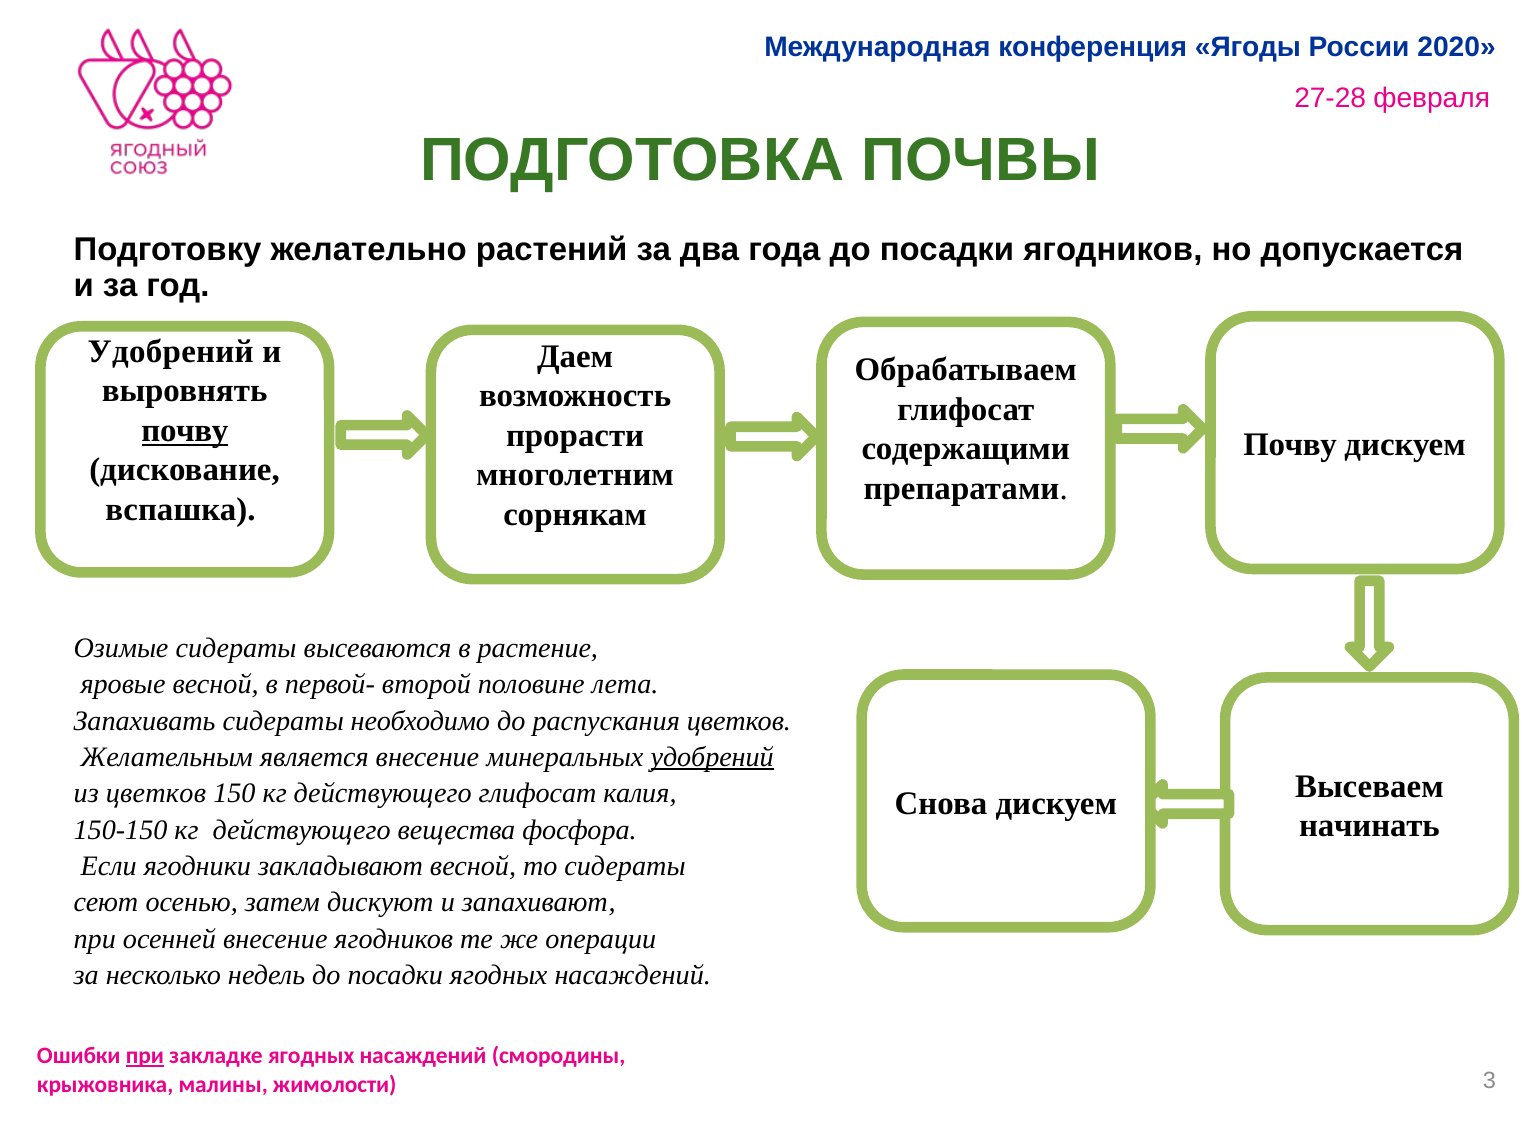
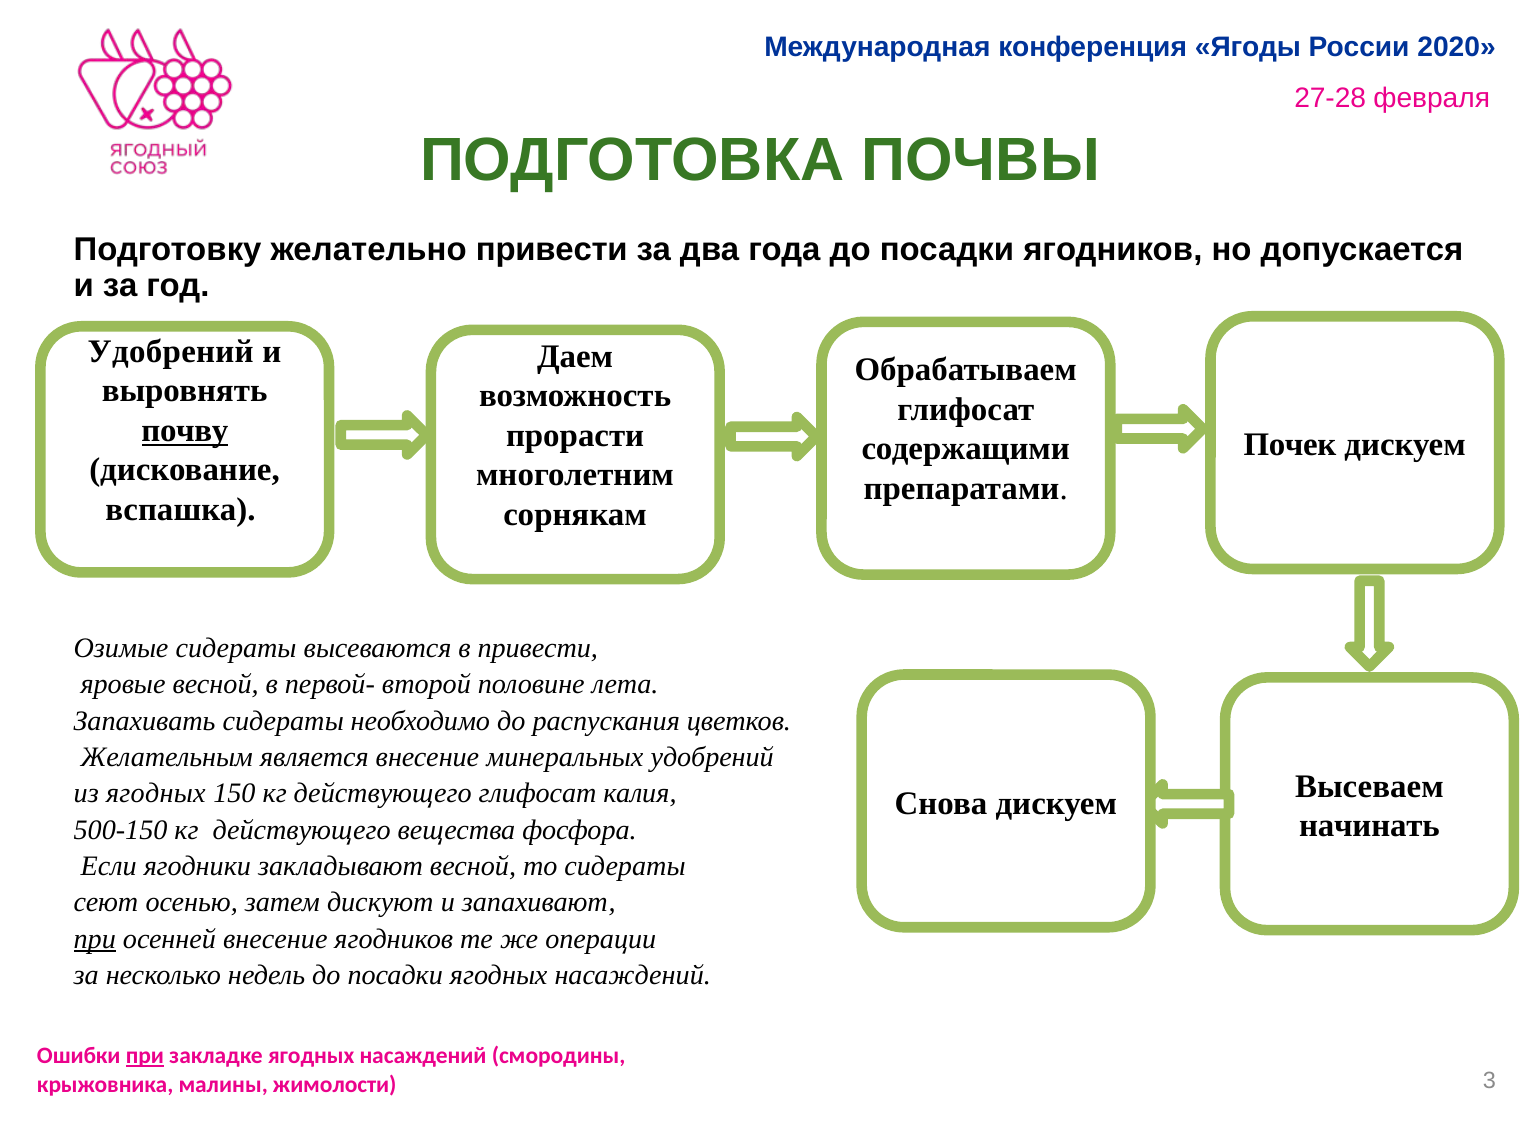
желательно растений: растений -> привести (552, 250)
Почву: Почву -> Почек (1290, 445)
в растение: растение -> привести (538, 649)
удобрений underline: present -> none (712, 758)
из цветков: цветков -> ягодных (156, 794)
150-150: 150-150 -> 500-150 (121, 830)
при underline: none -> present (95, 939)
